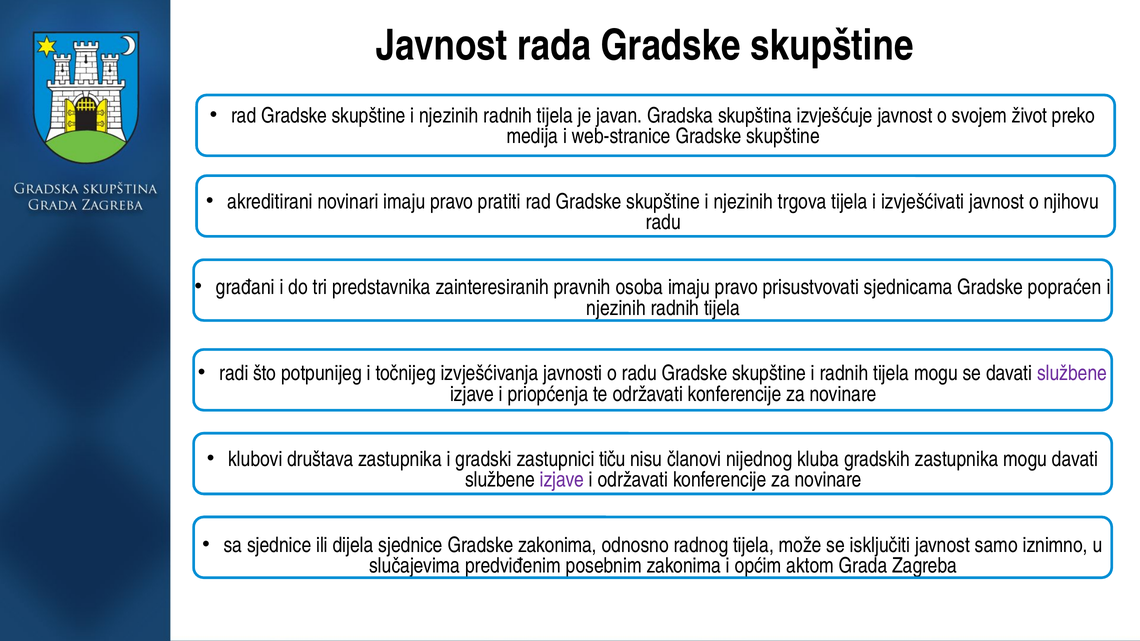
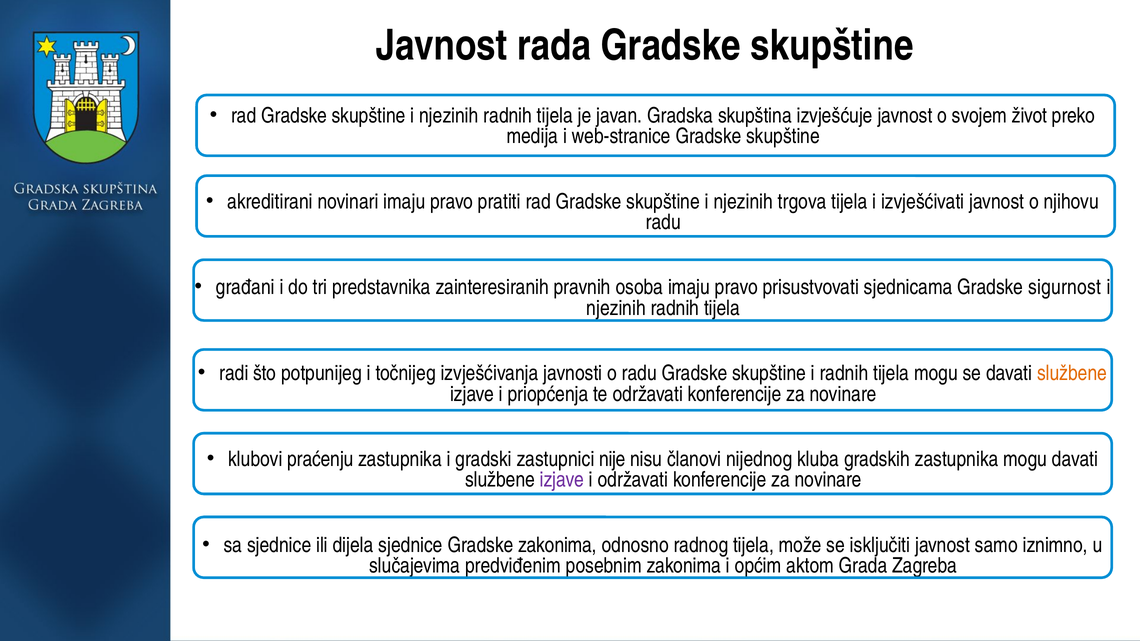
popraćen: popraćen -> sigurnost (1065, 287)
službene colour: purple -> orange (1072, 373)
društava: društava -> praćenju (320, 459)
tiču: tiču -> nije (612, 459)
